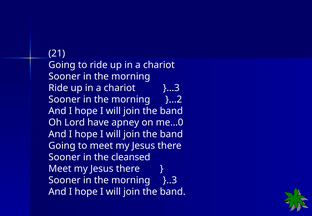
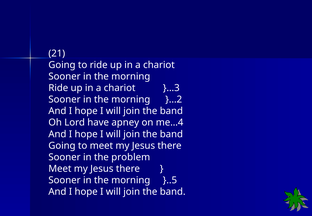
me…0: me…0 -> me…4 (170, 123)
cleansed: cleansed -> problem (131, 157)
}..3: }..3 -> }..5 (170, 180)
